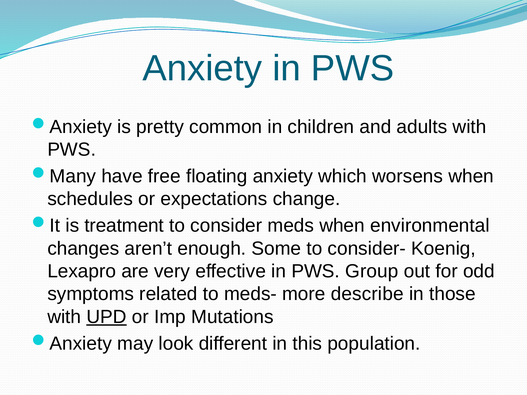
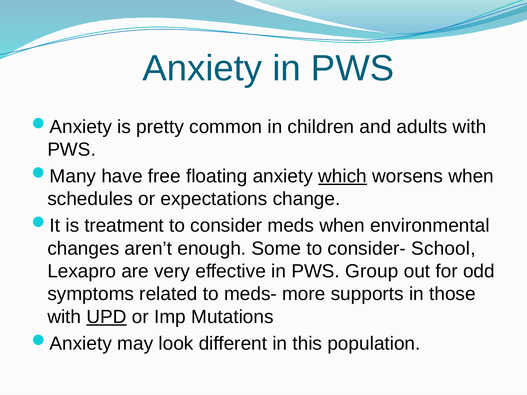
which underline: none -> present (343, 176)
Koenig: Koenig -> School (443, 249)
describe: describe -> supports (367, 294)
